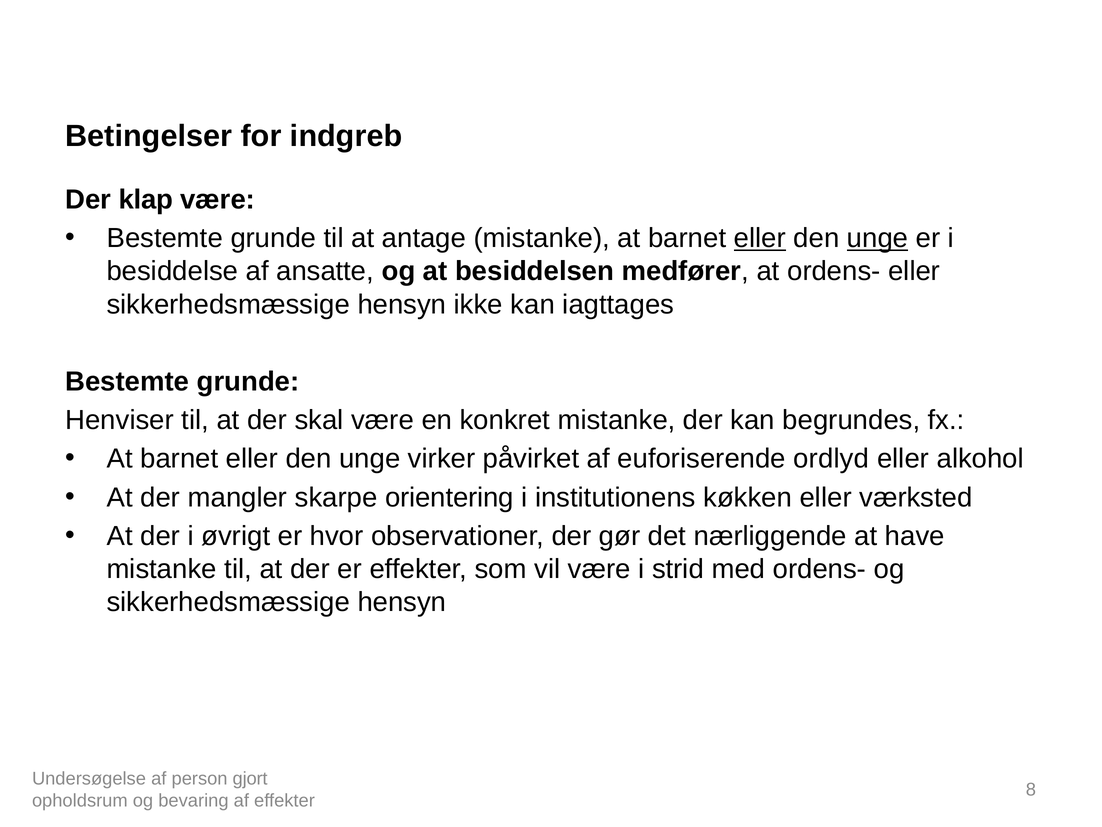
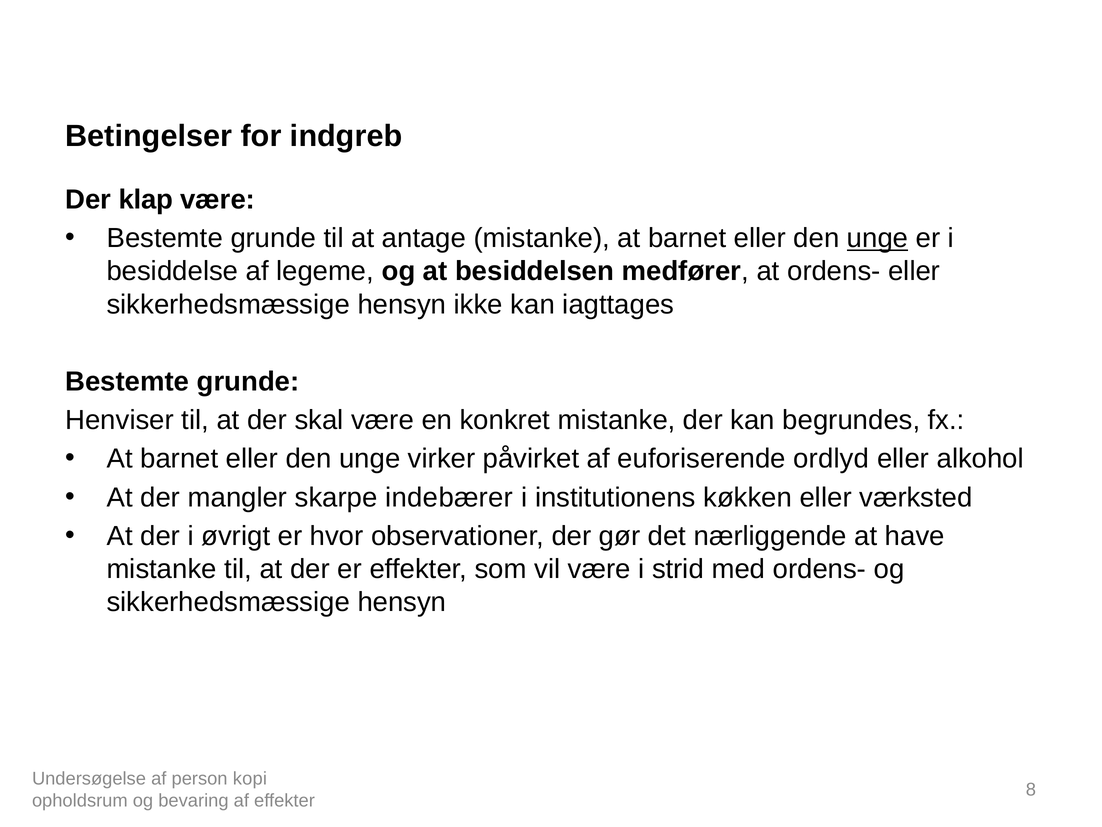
eller underline: present -> none (760, 238)
ansatte: ansatte -> legeme (325, 271)
orientering: orientering -> indebærer (449, 497)
gjort: gjort -> kopi (250, 778)
